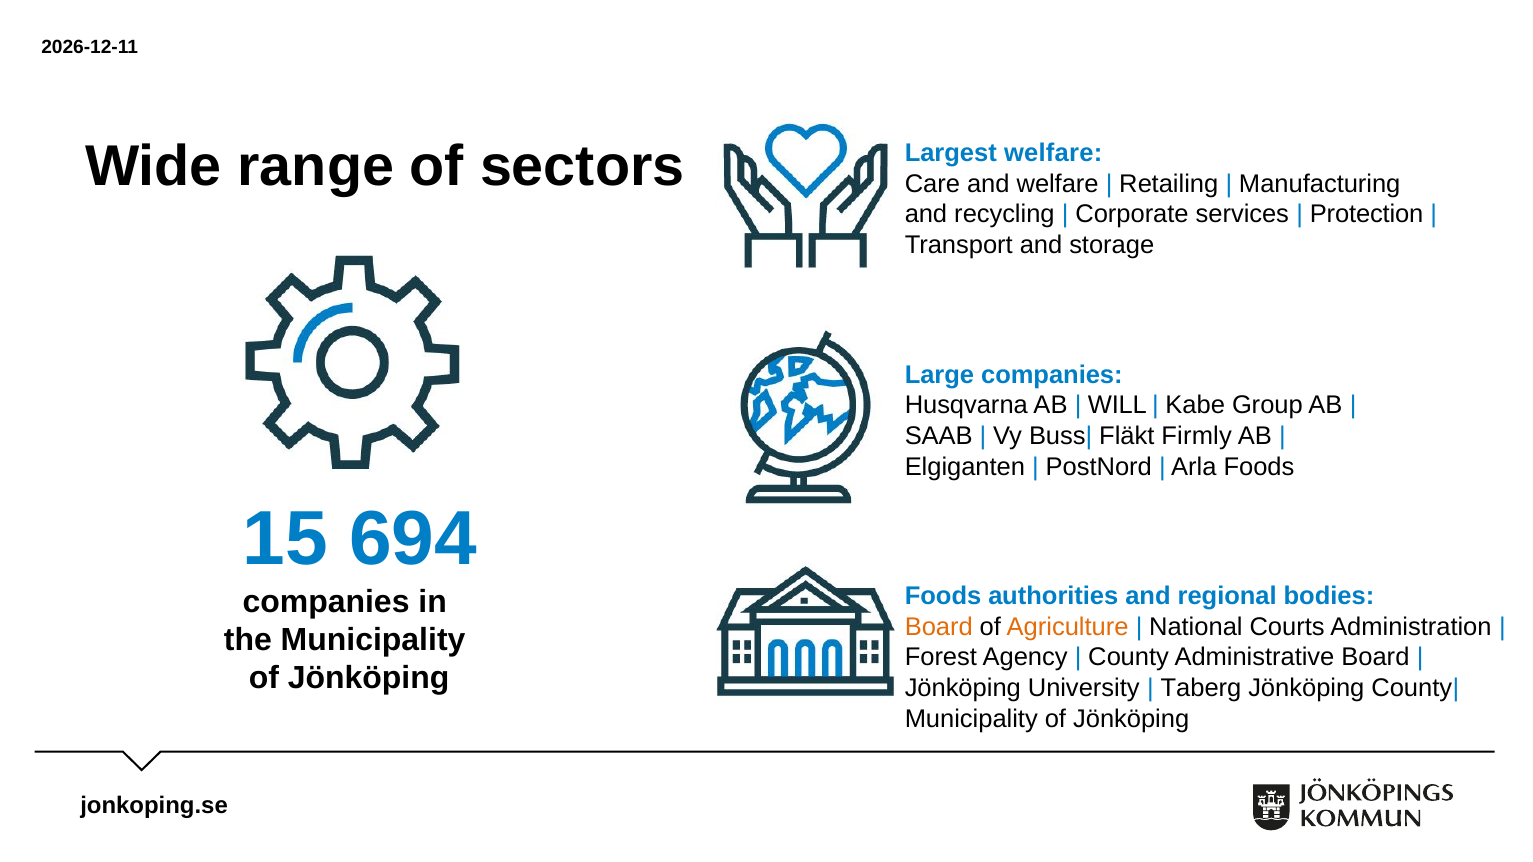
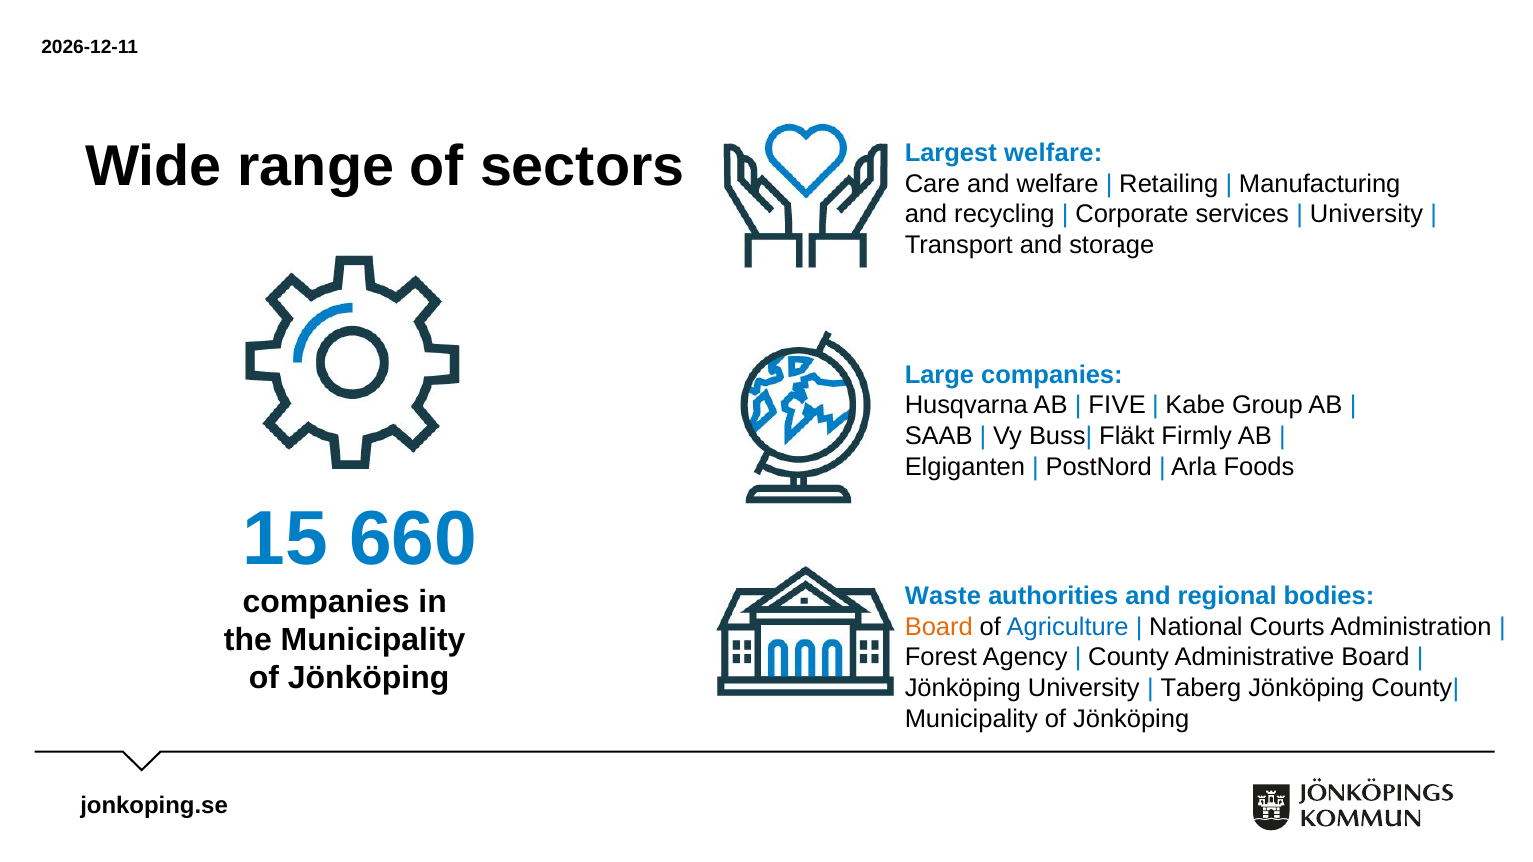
Protection: Protection -> University (1366, 215)
WILL: WILL -> FIVE (1117, 405)
694: 694 -> 660 (413, 540)
Foods: Foods -> Waste (943, 596)
Agriculture colour: orange -> blue (1068, 627)
